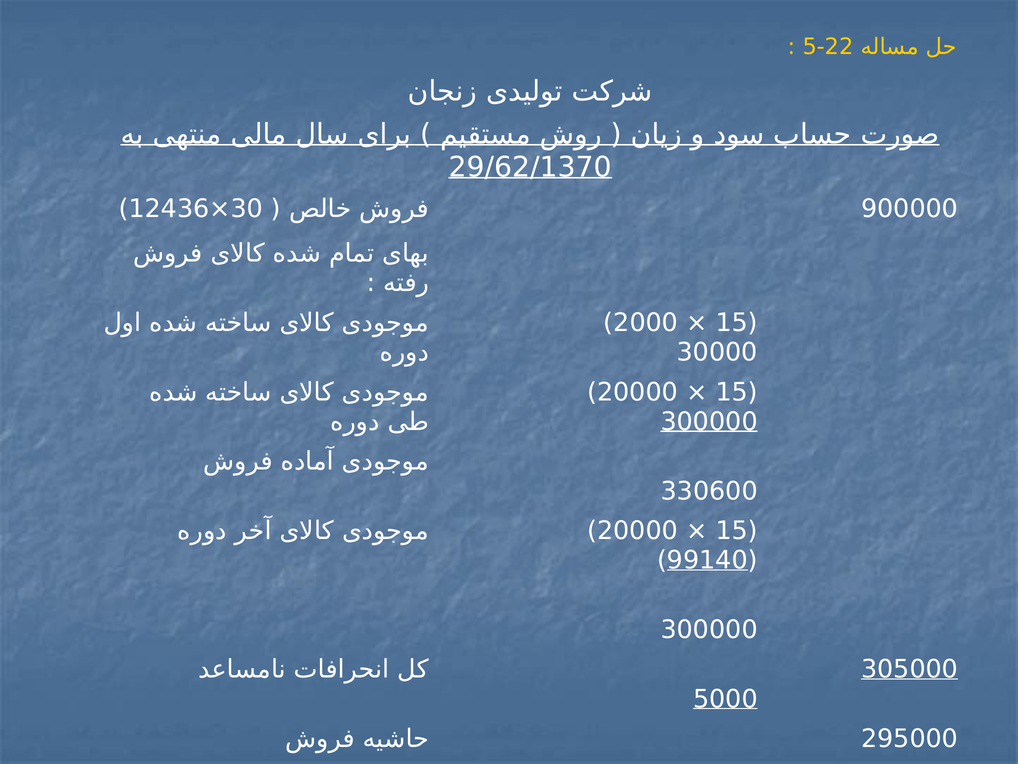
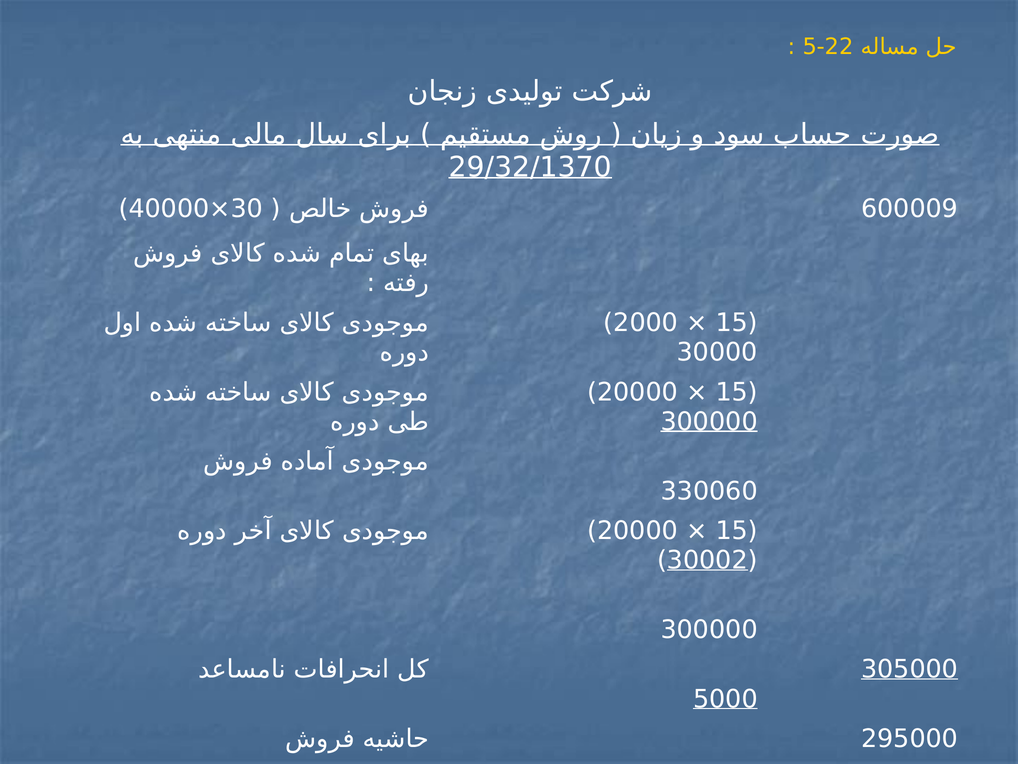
29/62/1370: 29/62/1370 -> 29/32/1370 (530, 167)
12436: 12436 -> 40000 (169, 209)
900000: 900000 -> 600009 (910, 209)
330600: 330600 -> 330060 (709, 491)
99140: 99140 -> 30002 (707, 560)
